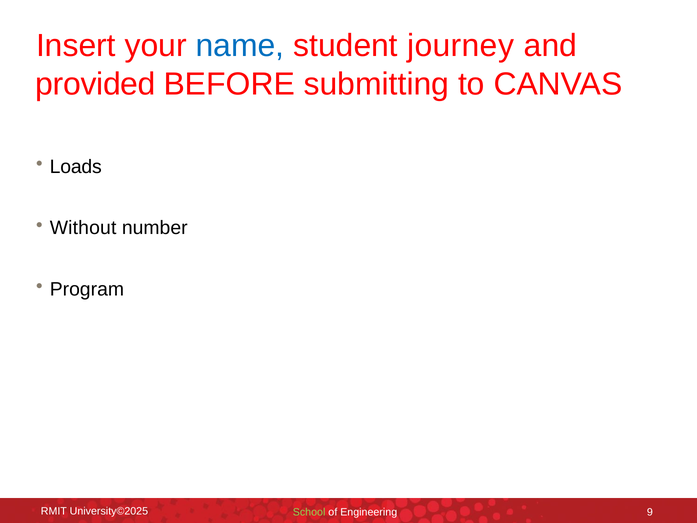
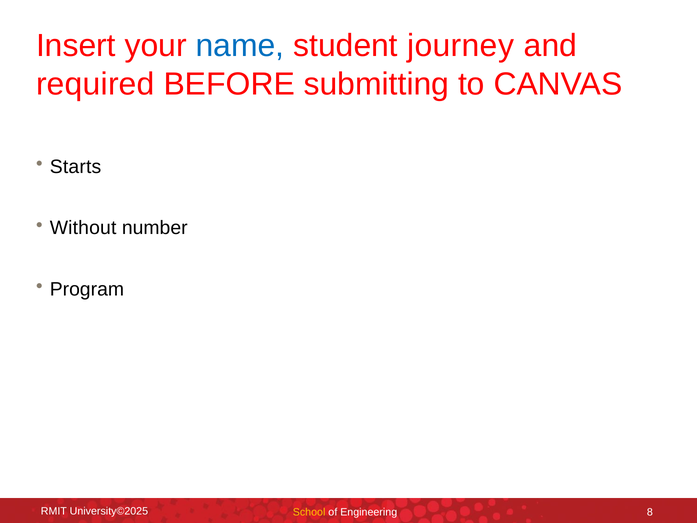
provided: provided -> required (95, 84)
Loads: Loads -> Starts (76, 167)
School colour: light green -> yellow (309, 512)
9: 9 -> 8 (650, 512)
